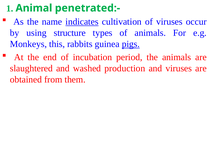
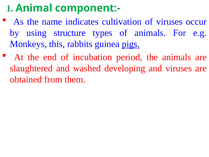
penetrated:-: penetrated:- -> component:- (88, 8)
indicates underline: present -> none (82, 22)
production: production -> developing (125, 68)
